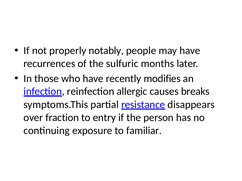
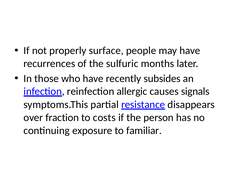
notably: notably -> surface (106, 51)
modifies: modifies -> subsides (162, 79)
breaks: breaks -> signals (195, 92)
entry: entry -> costs (104, 118)
